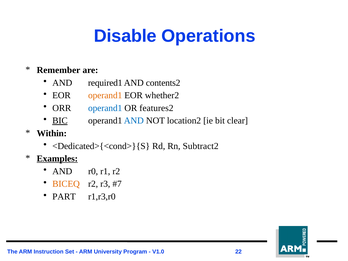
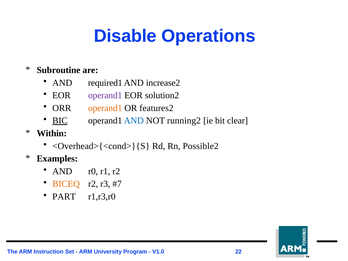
Remember: Remember -> Subroutine (59, 70)
contents2: contents2 -> increase2 (163, 83)
operand1 colour: orange -> purple (105, 95)
whether2: whether2 -> solution2 (162, 95)
operand1 colour: blue -> orange (105, 108)
location2: location2 -> running2 (184, 121)
<Dedicated>{<cond>}{S: <Dedicated>{<cond>}{S -> <Overhead>{<cond>}{S (101, 146)
Subtract2: Subtract2 -> Possible2 (201, 146)
Examples underline: present -> none (57, 159)
